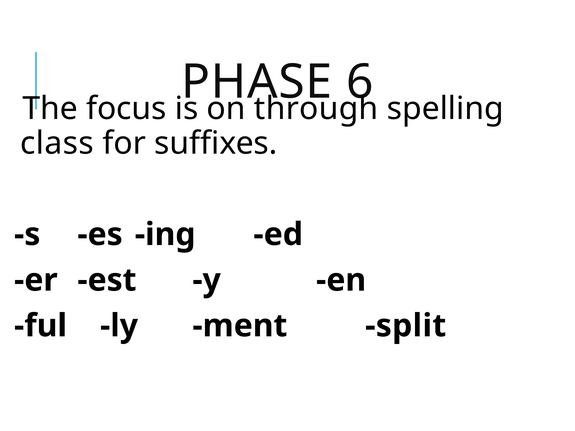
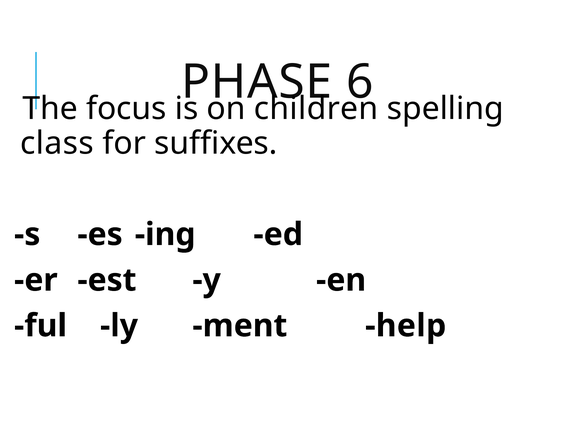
through: through -> children (316, 109)
split: split -> help (406, 326)
